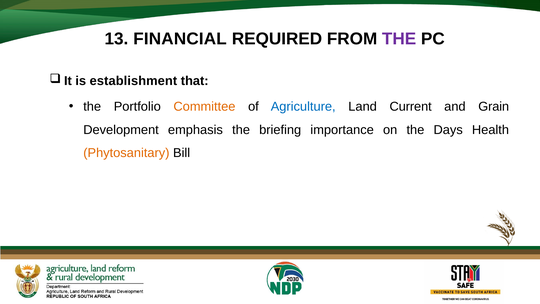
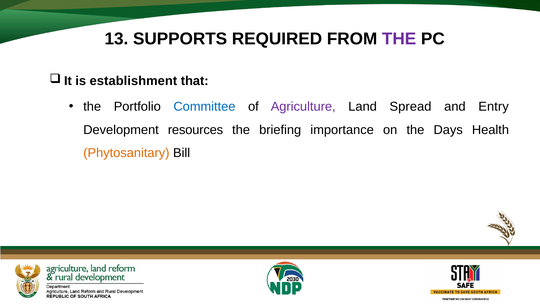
FINANCIAL: FINANCIAL -> SUPPORTS (180, 39)
Committee colour: orange -> blue (204, 107)
Agriculture colour: blue -> purple (303, 107)
Current: Current -> Spread (411, 107)
Grain: Grain -> Entry (494, 107)
emphasis: emphasis -> resources (196, 130)
